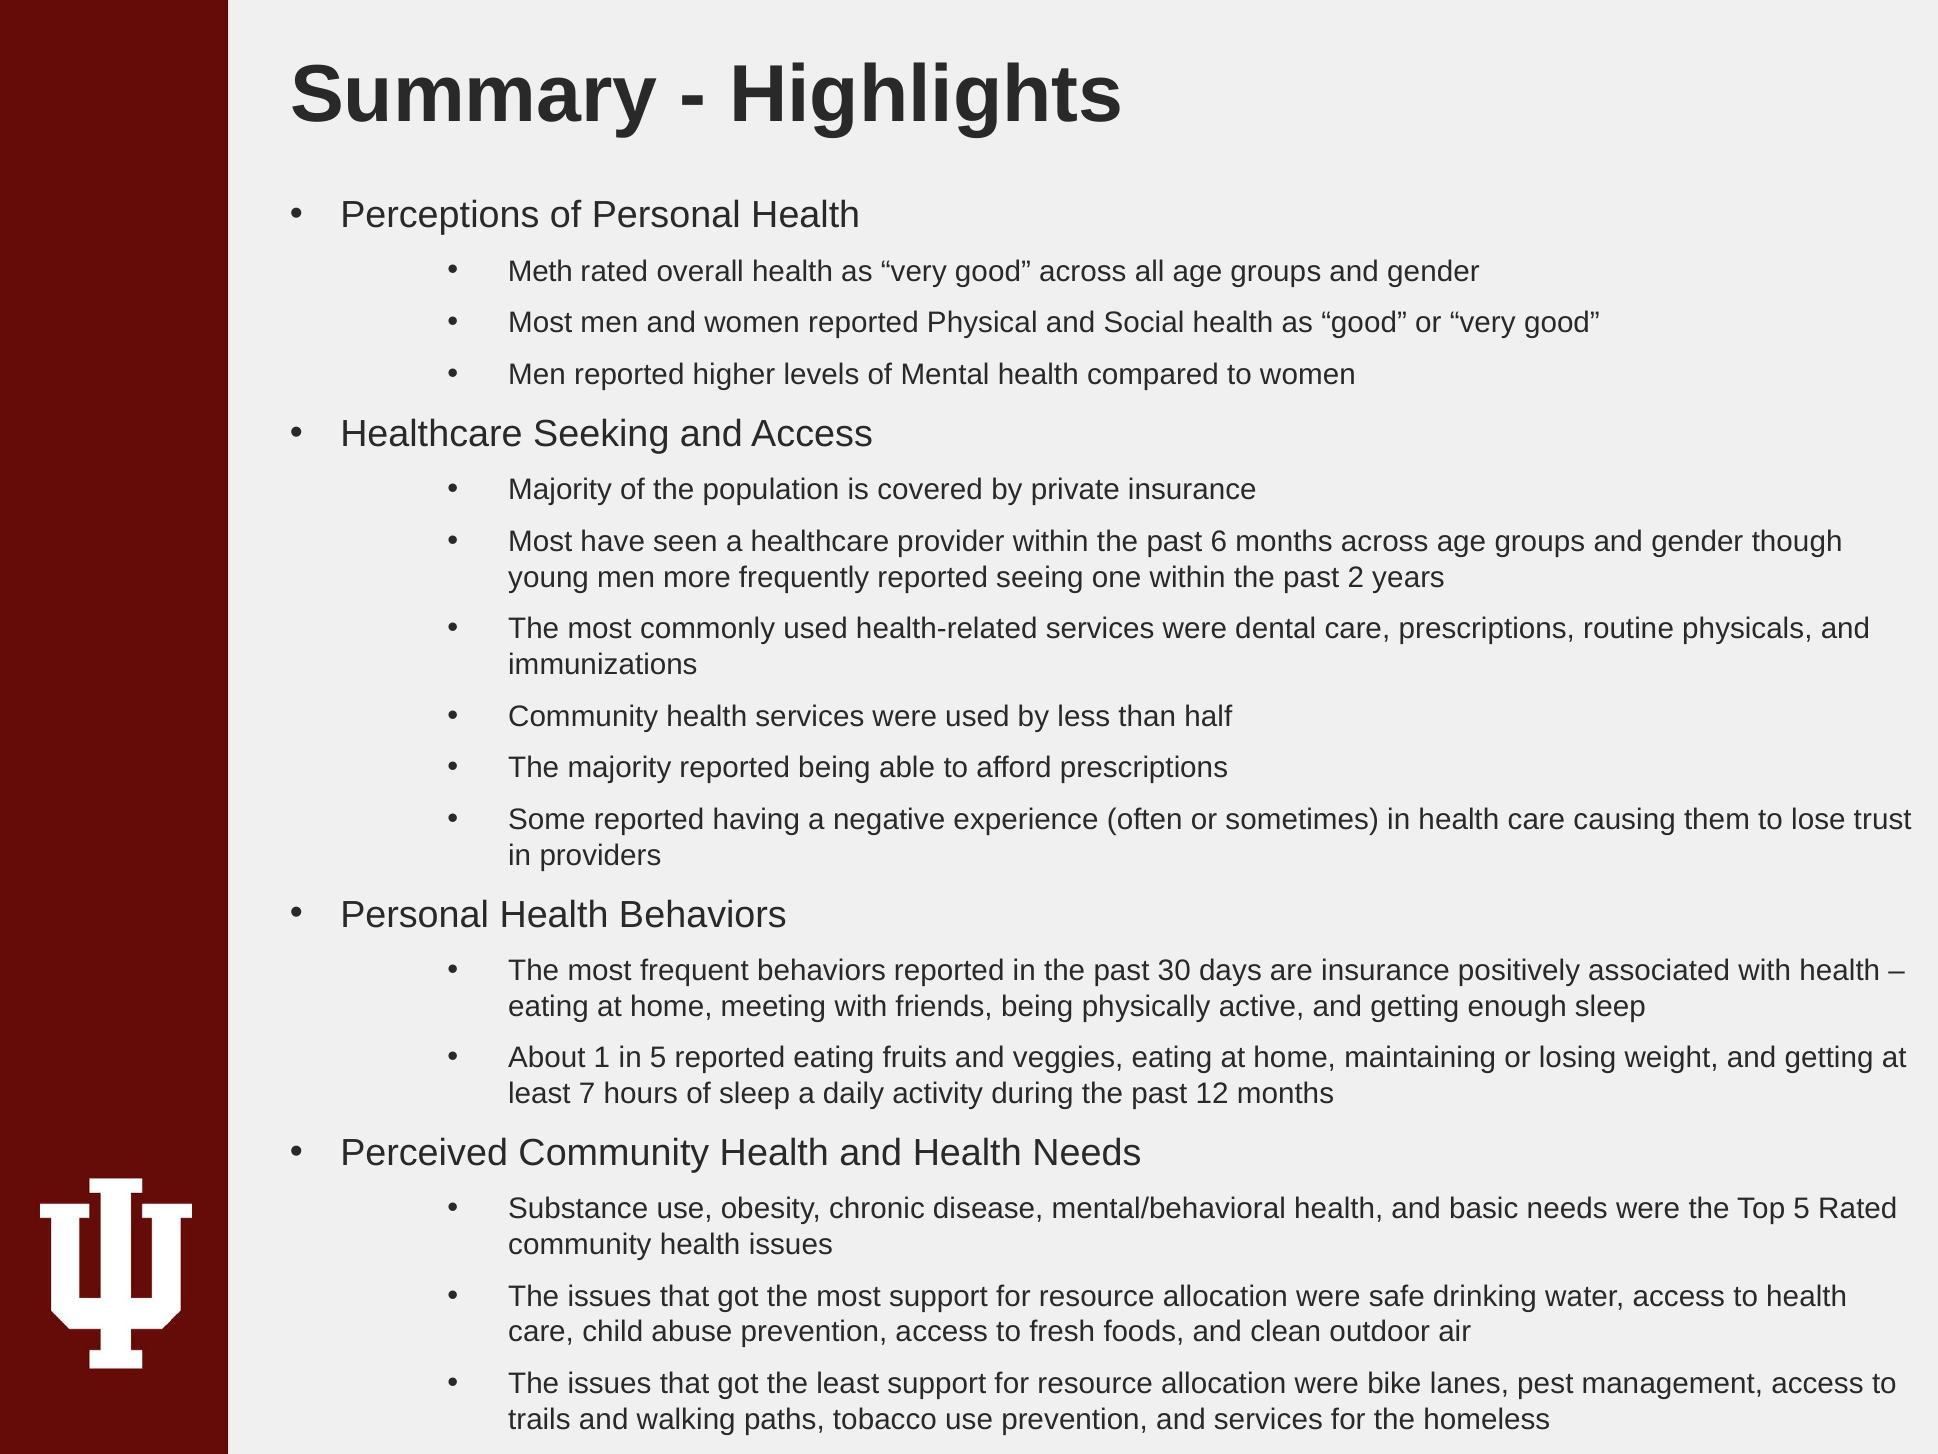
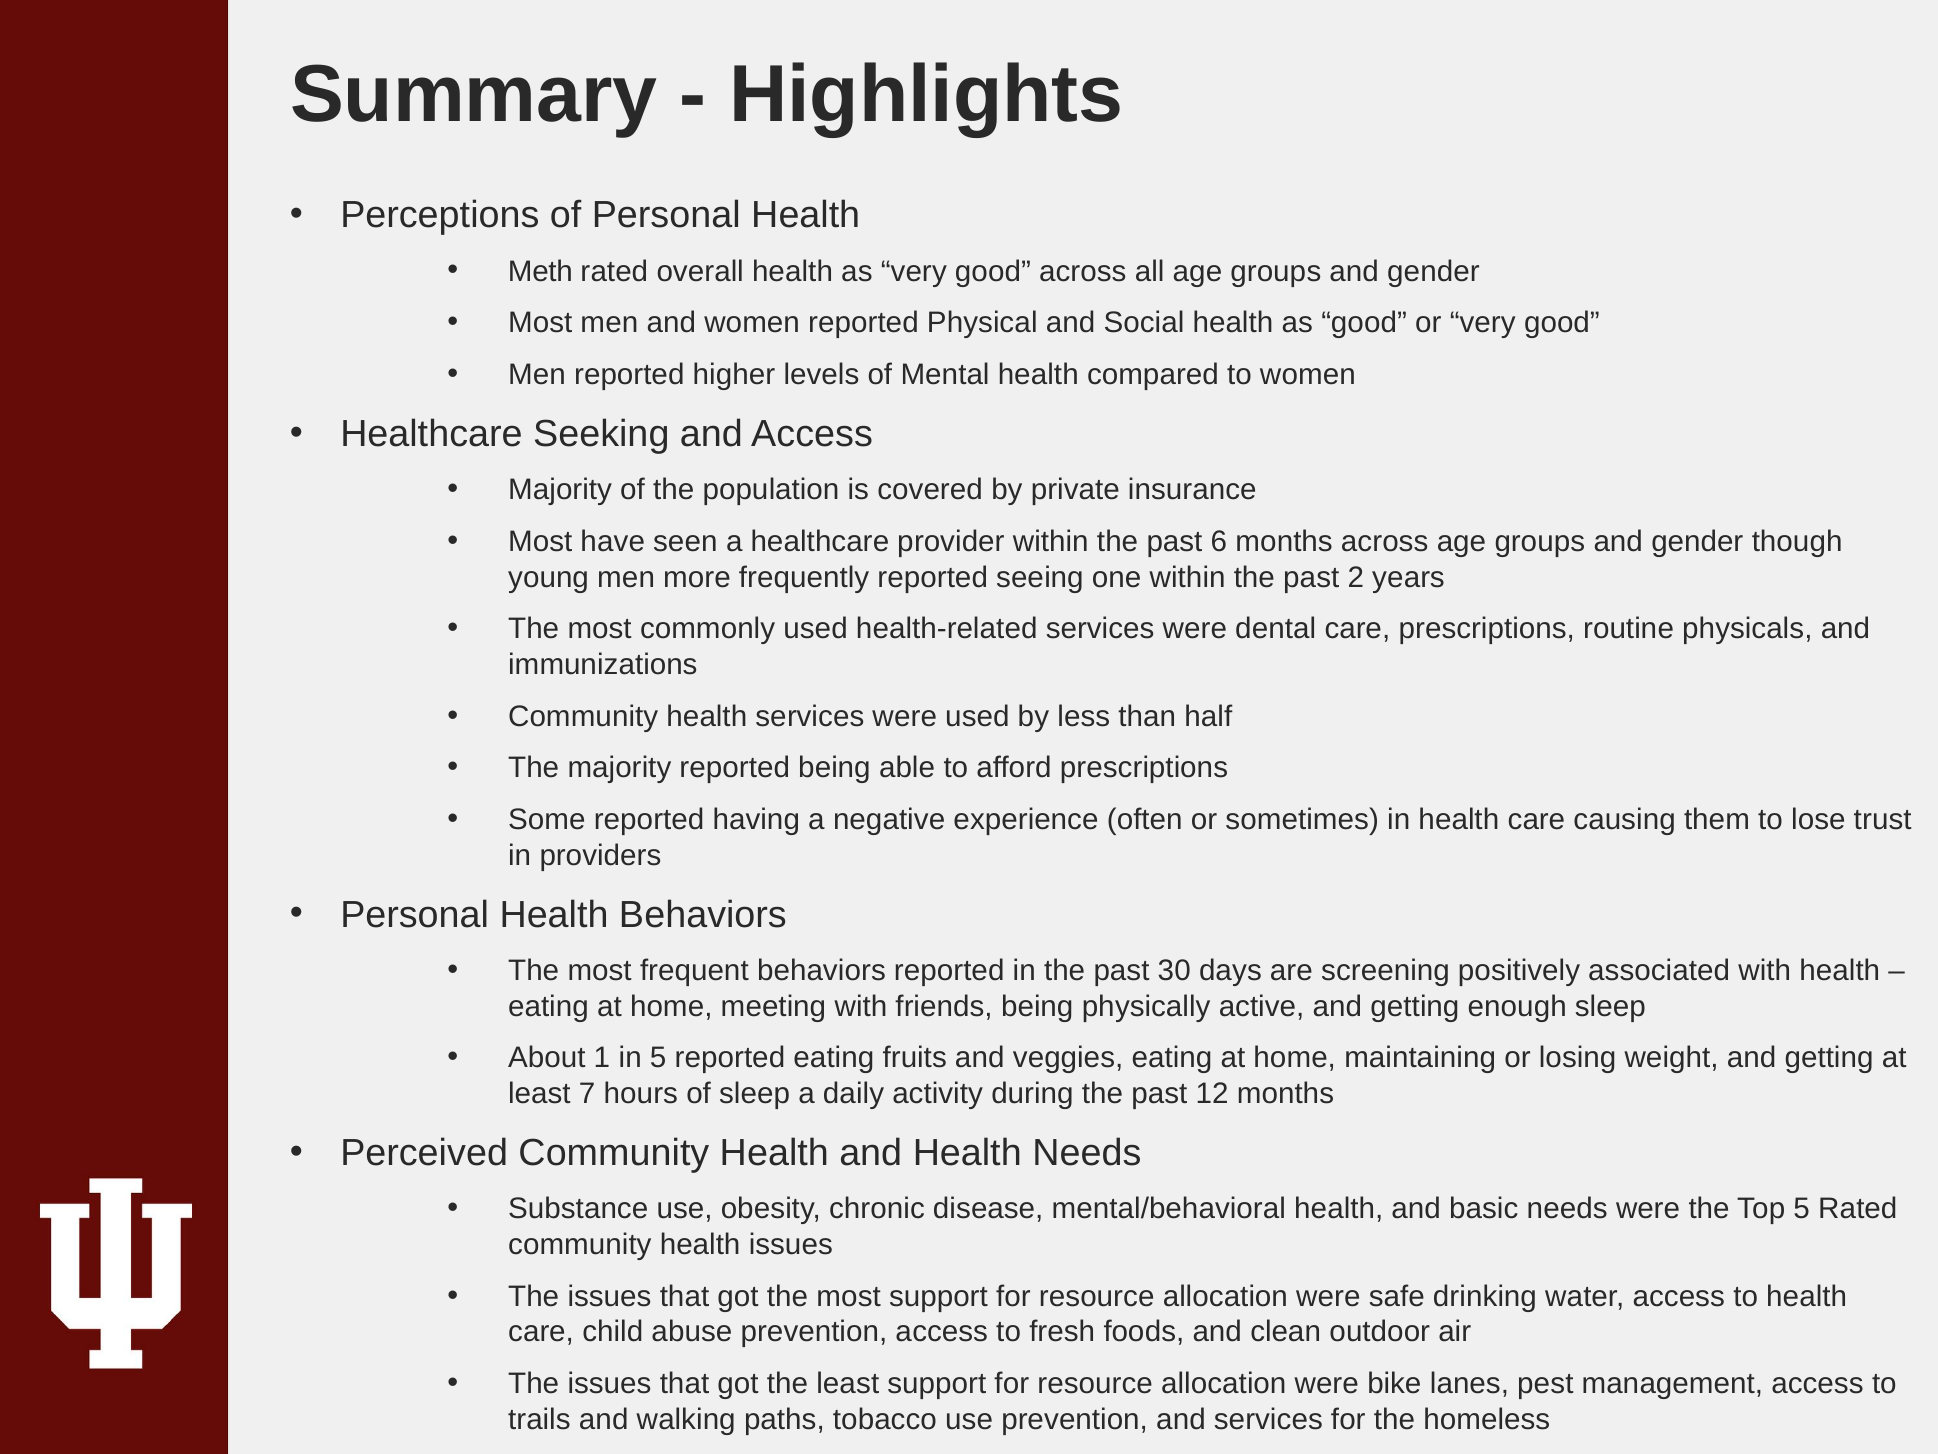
are insurance: insurance -> screening (1386, 971)
